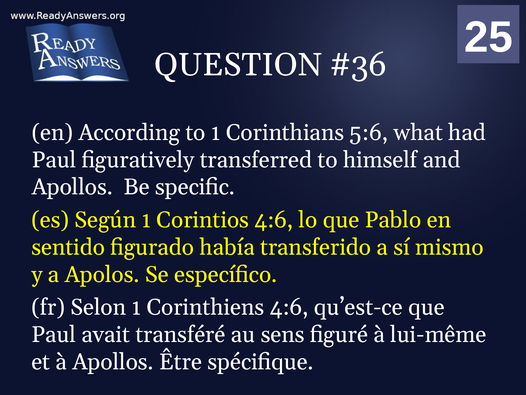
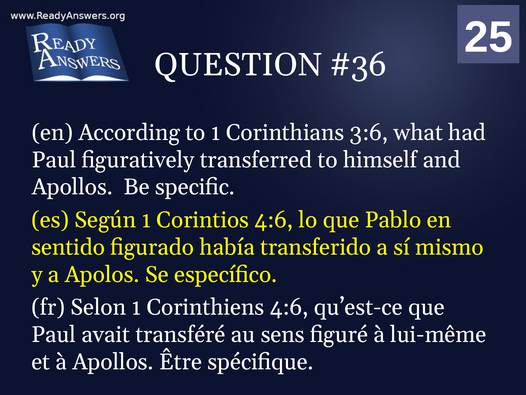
5:6: 5:6 -> 3:6 (369, 133)
